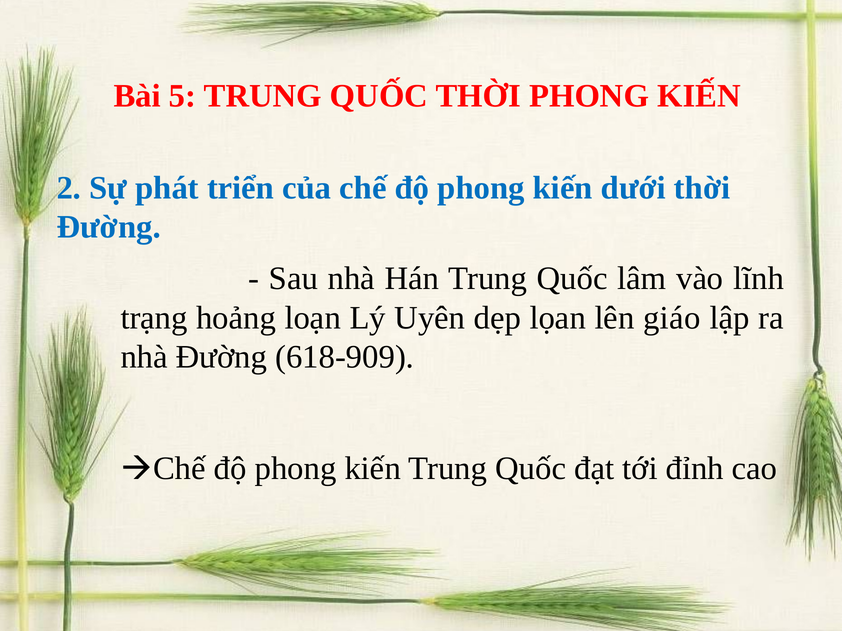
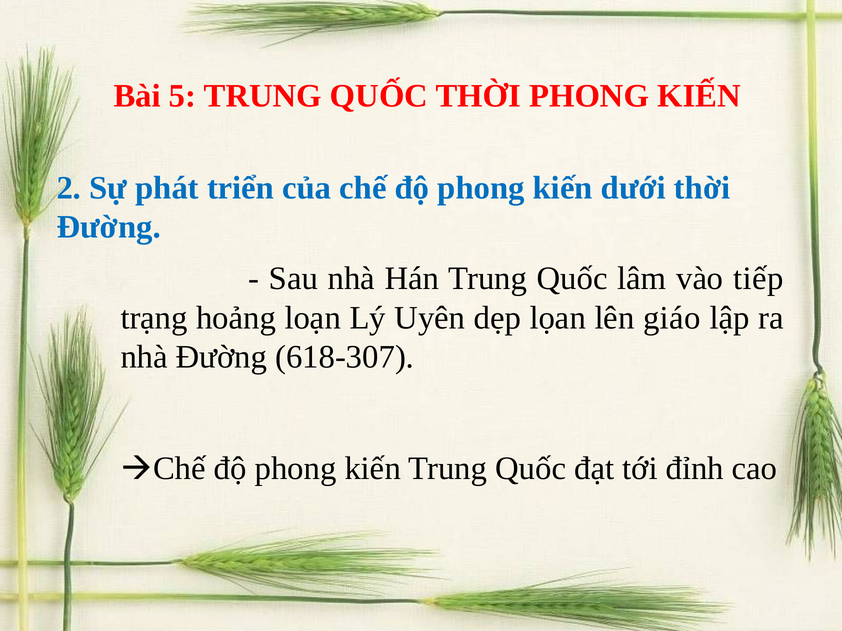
lĩnh: lĩnh -> tiếp (758, 279)
618-909: 618-909 -> 618-307 (345, 357)
